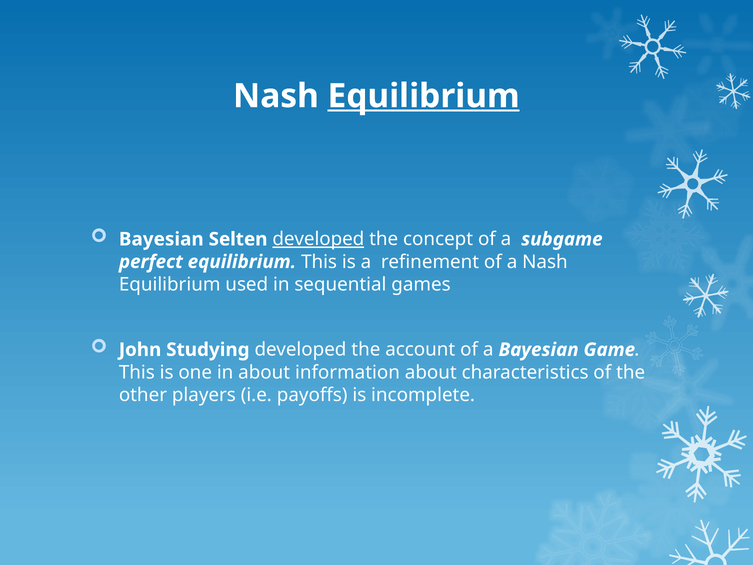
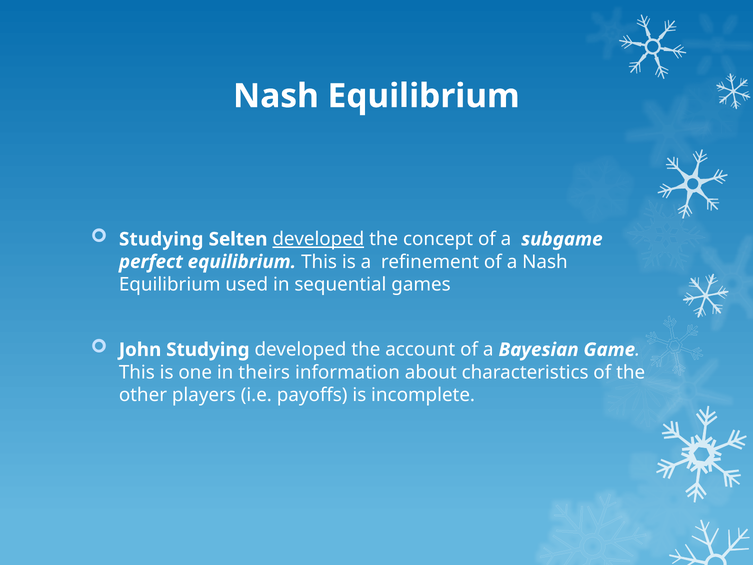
Equilibrium underline: present -> none (424, 96)
Bayesian: Bayesian -> Studying (161, 239)
in about: about -> theirs (264, 372)
